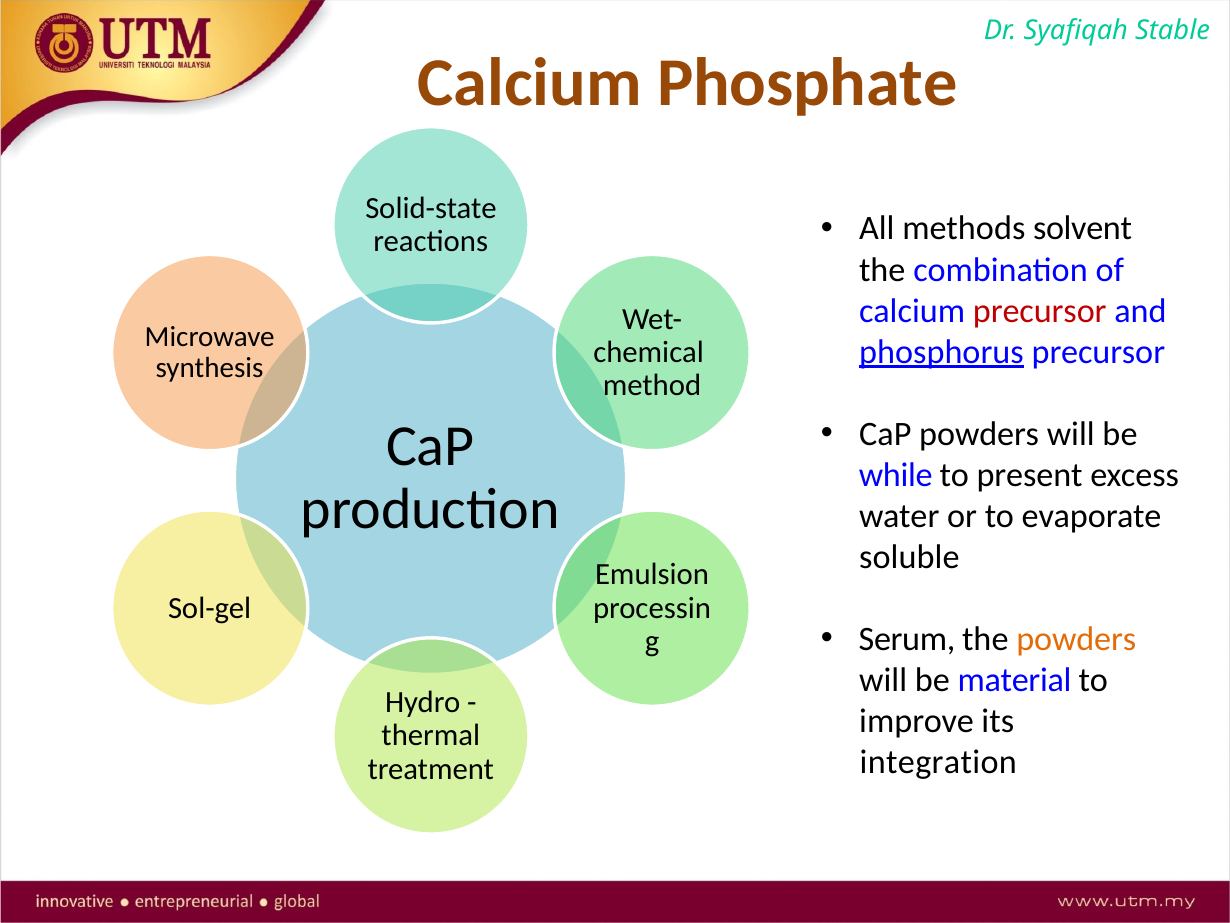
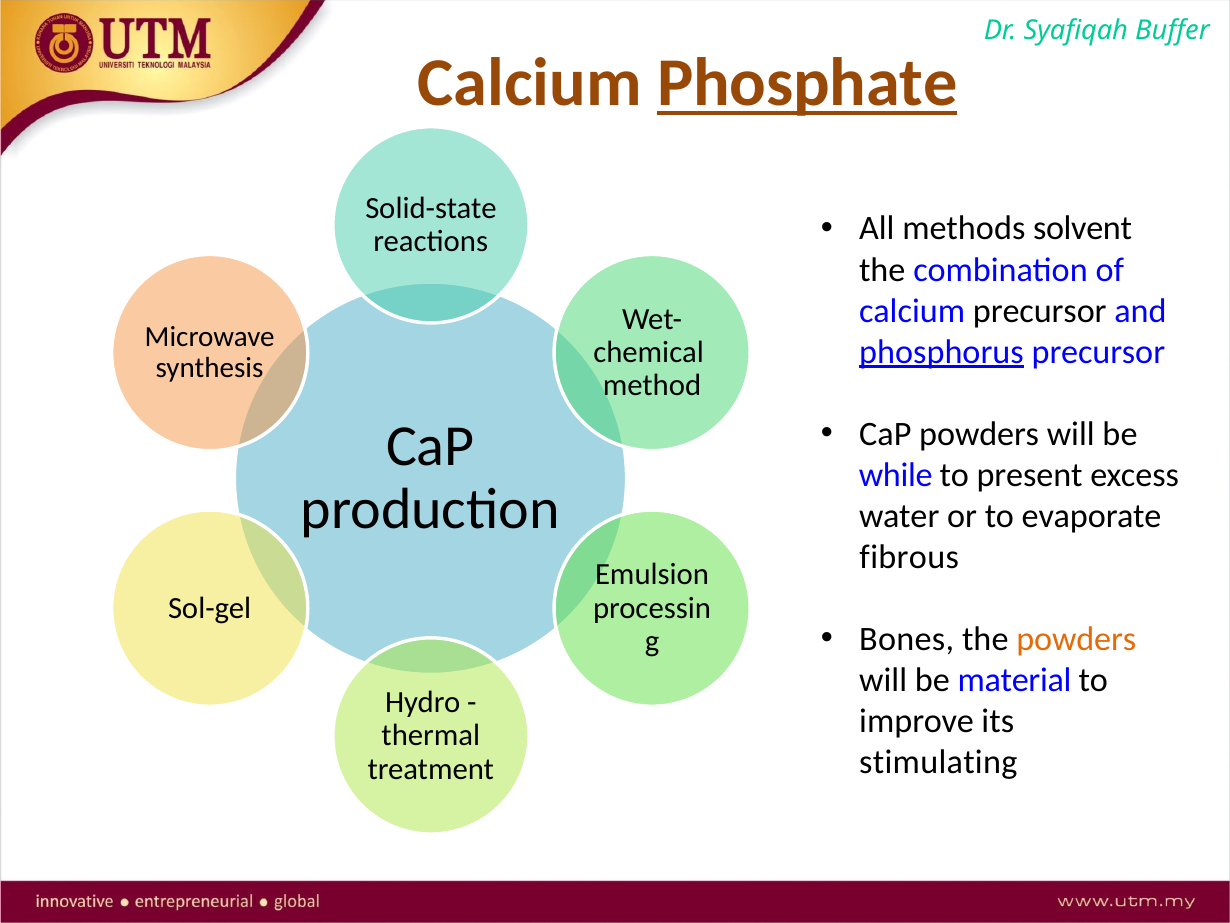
Stable: Stable -> Buffer (1172, 30)
Phosphate underline: none -> present (807, 83)
precursor colour: red -> black (1040, 311)
soluble: soluble -> fibrous (909, 557)
Serum: Serum -> Bones (907, 639)
integration: integration -> stimulating (938, 762)
